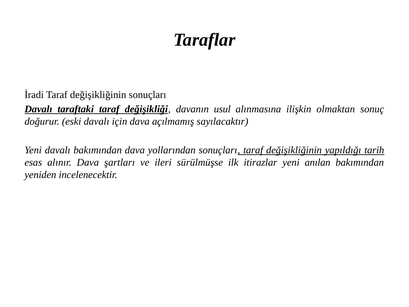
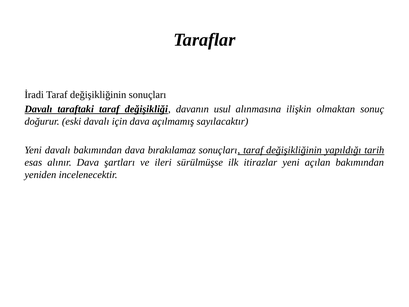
yollarından: yollarından -> bırakılamaz (172, 150)
anılan: anılan -> açılan (318, 162)
